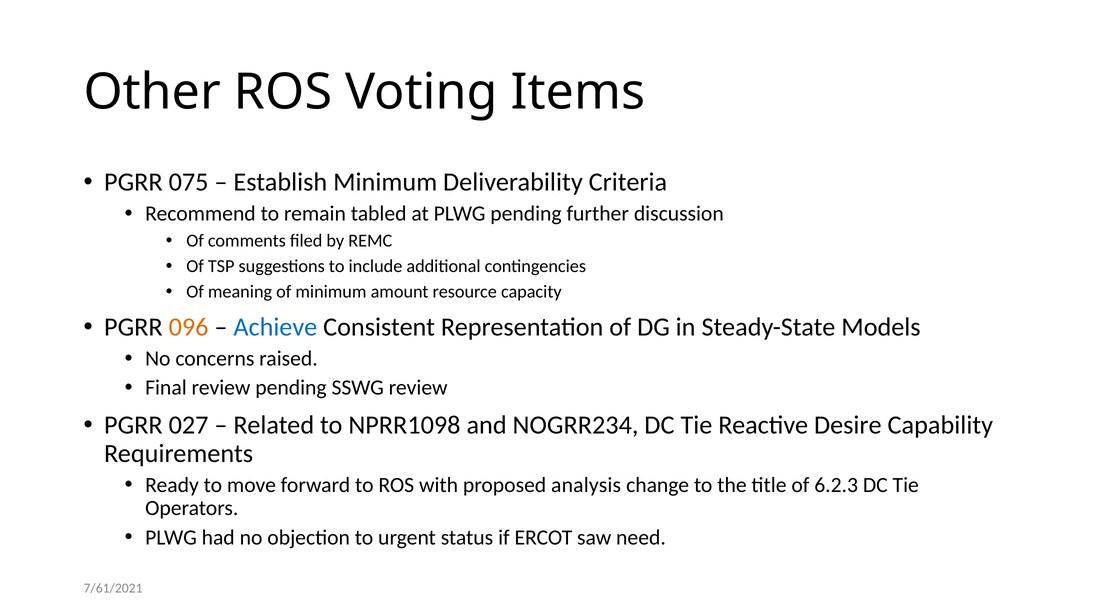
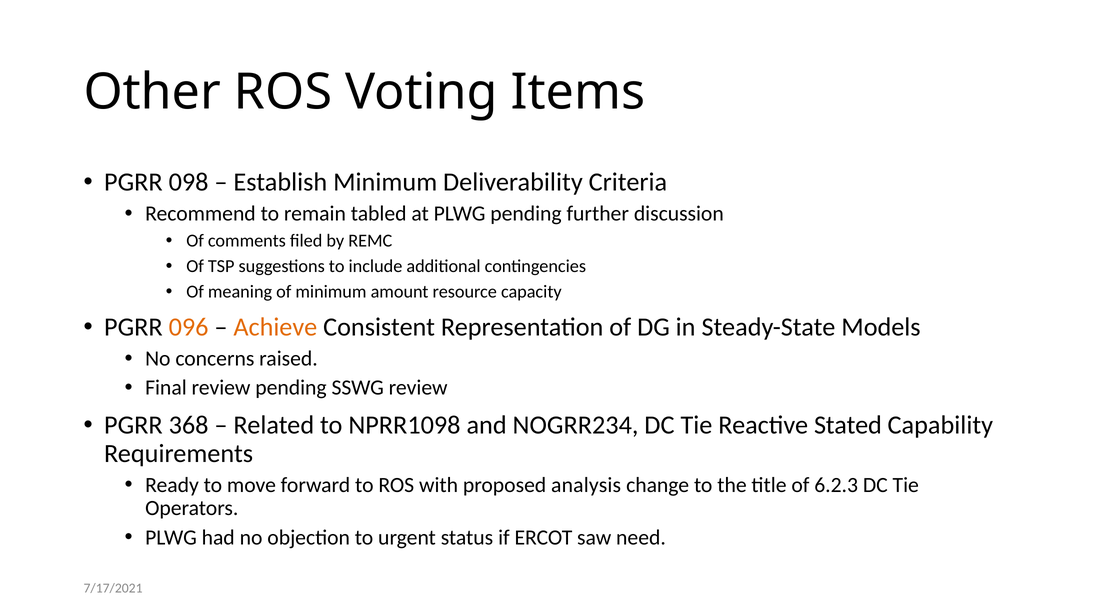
075: 075 -> 098 (189, 182)
Achieve colour: blue -> orange (275, 327)
027: 027 -> 368 (189, 425)
Desire: Desire -> Stated (848, 425)
7/61/2021: 7/61/2021 -> 7/17/2021 (113, 589)
